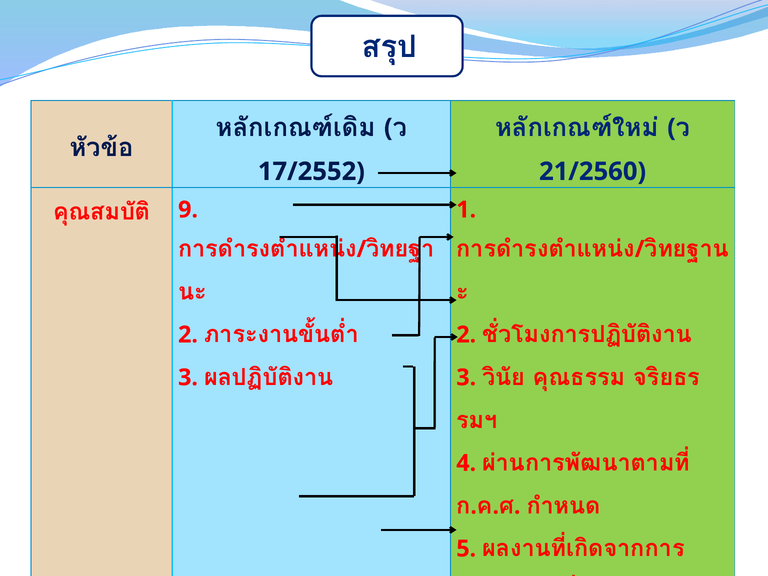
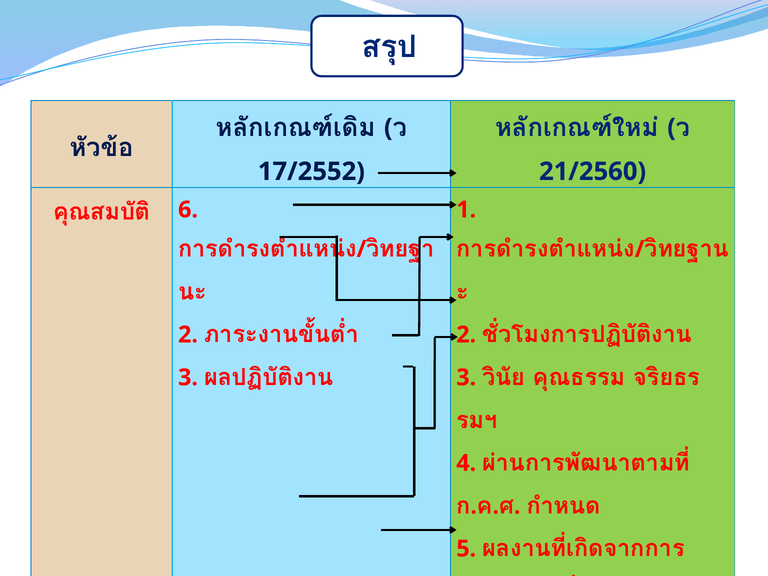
9: 9 -> 6 (188, 210)
